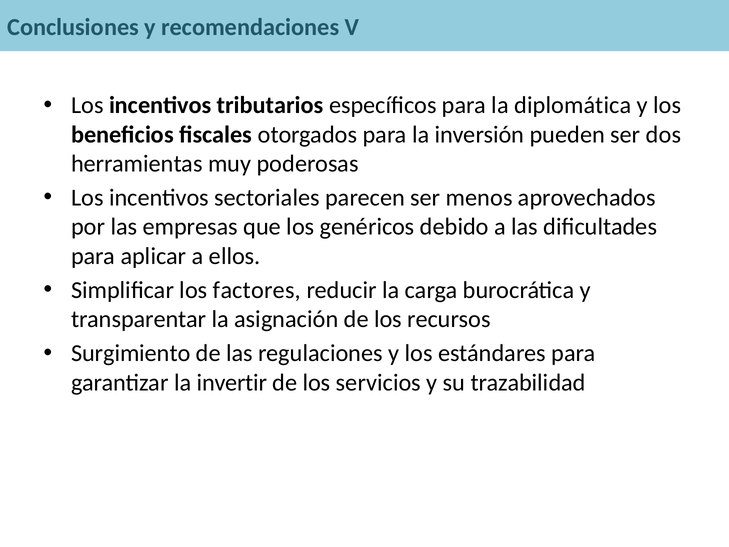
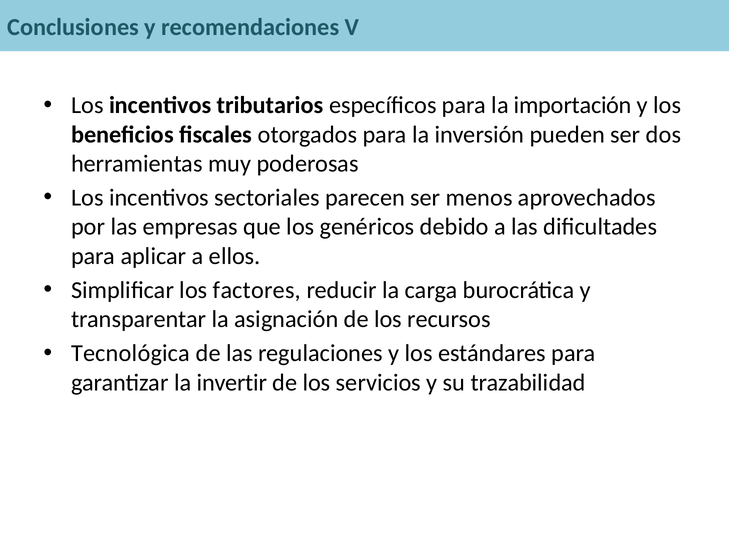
diplomática: diplomática -> importación (573, 105)
Surgimiento: Surgimiento -> Tecnológica (131, 353)
